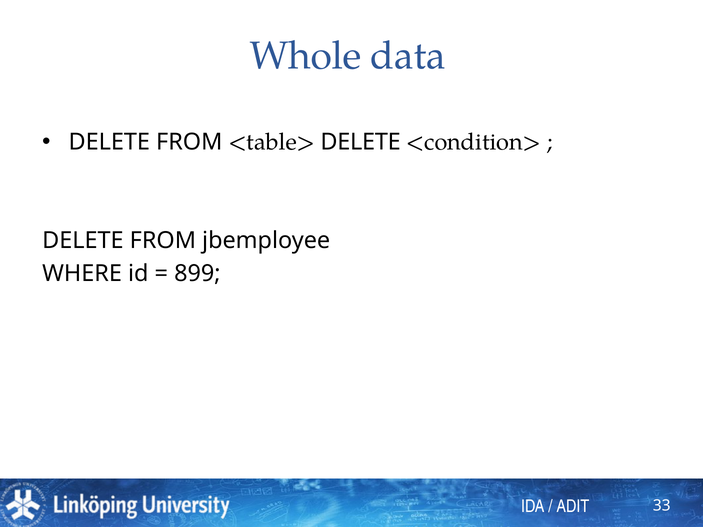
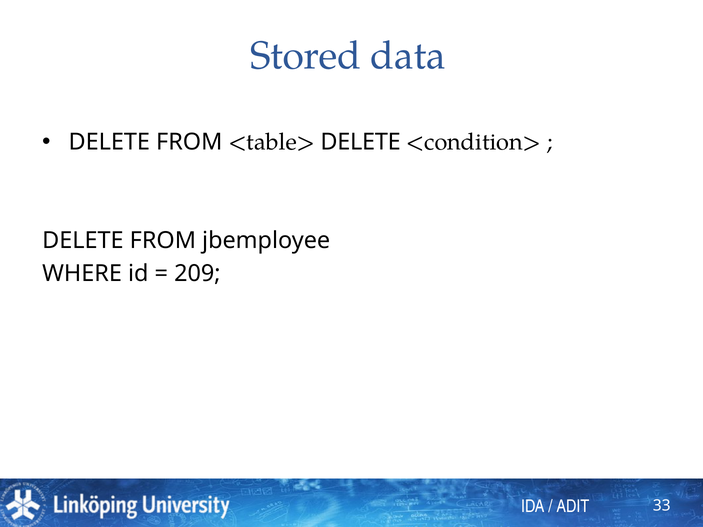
Whole: Whole -> Stored (306, 56)
899: 899 -> 209 (197, 273)
